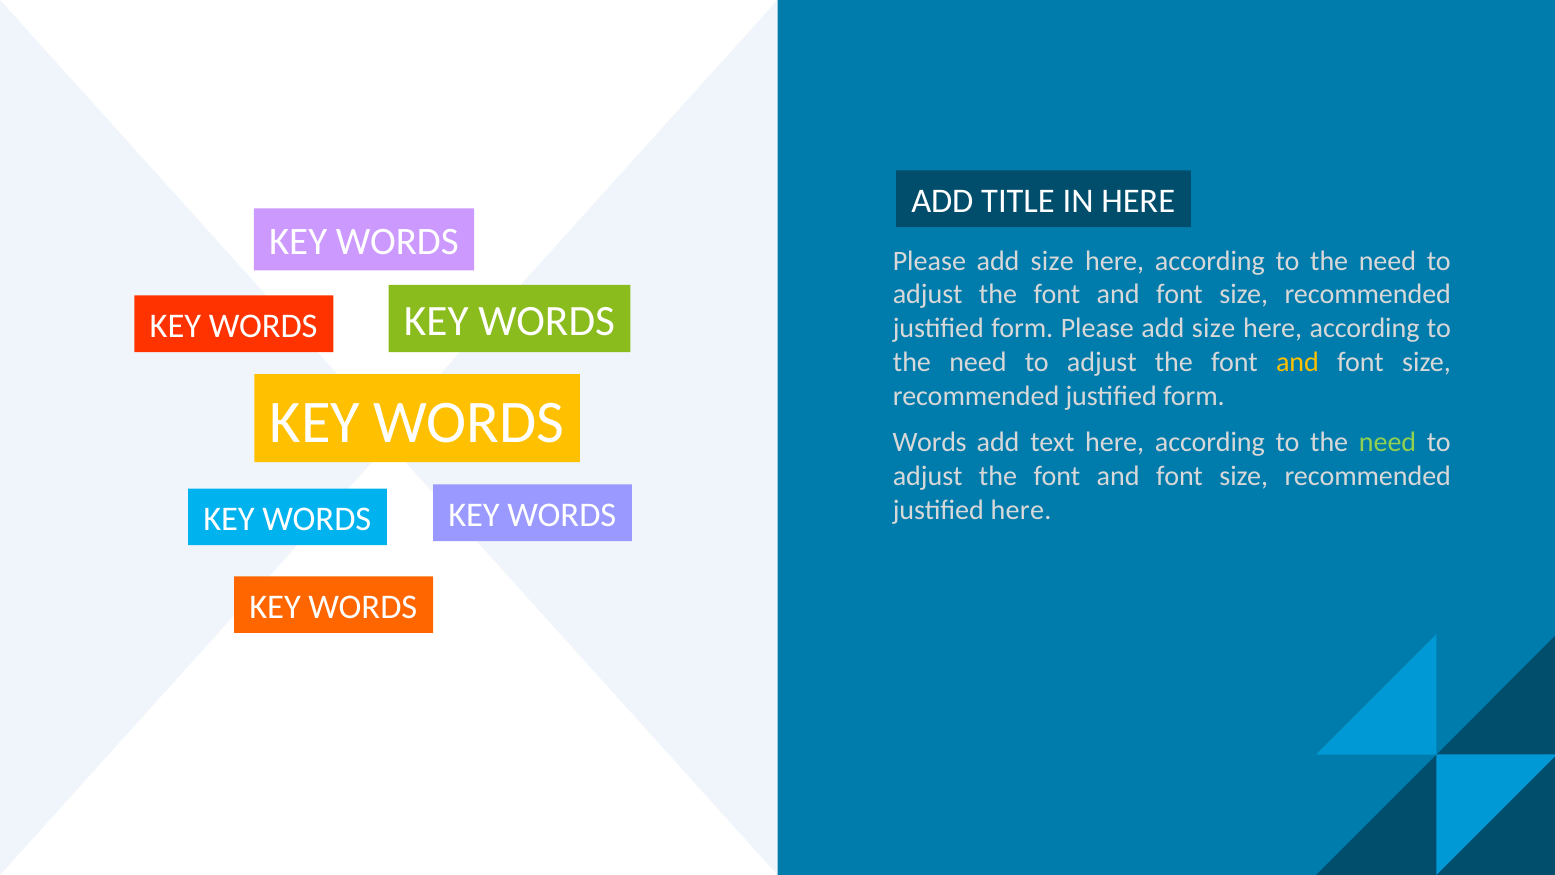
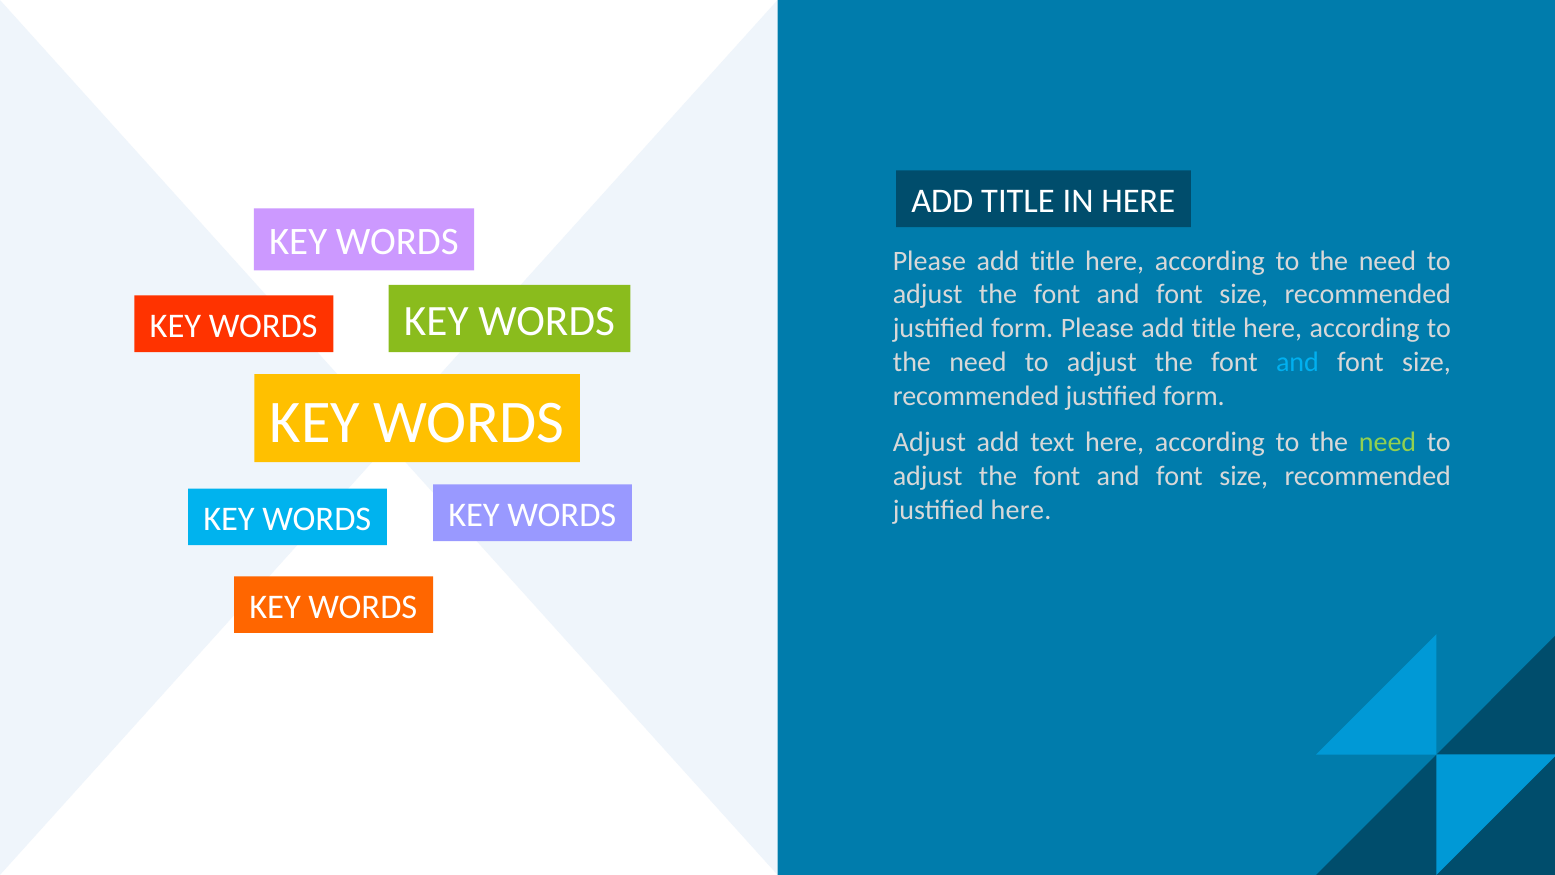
WORDS Please add size: size -> title (1053, 261)
form Please add size: size -> title (1214, 328)
and colour: yellow -> light blue (1298, 362)
Words: Words -> Adjust (929, 442)
